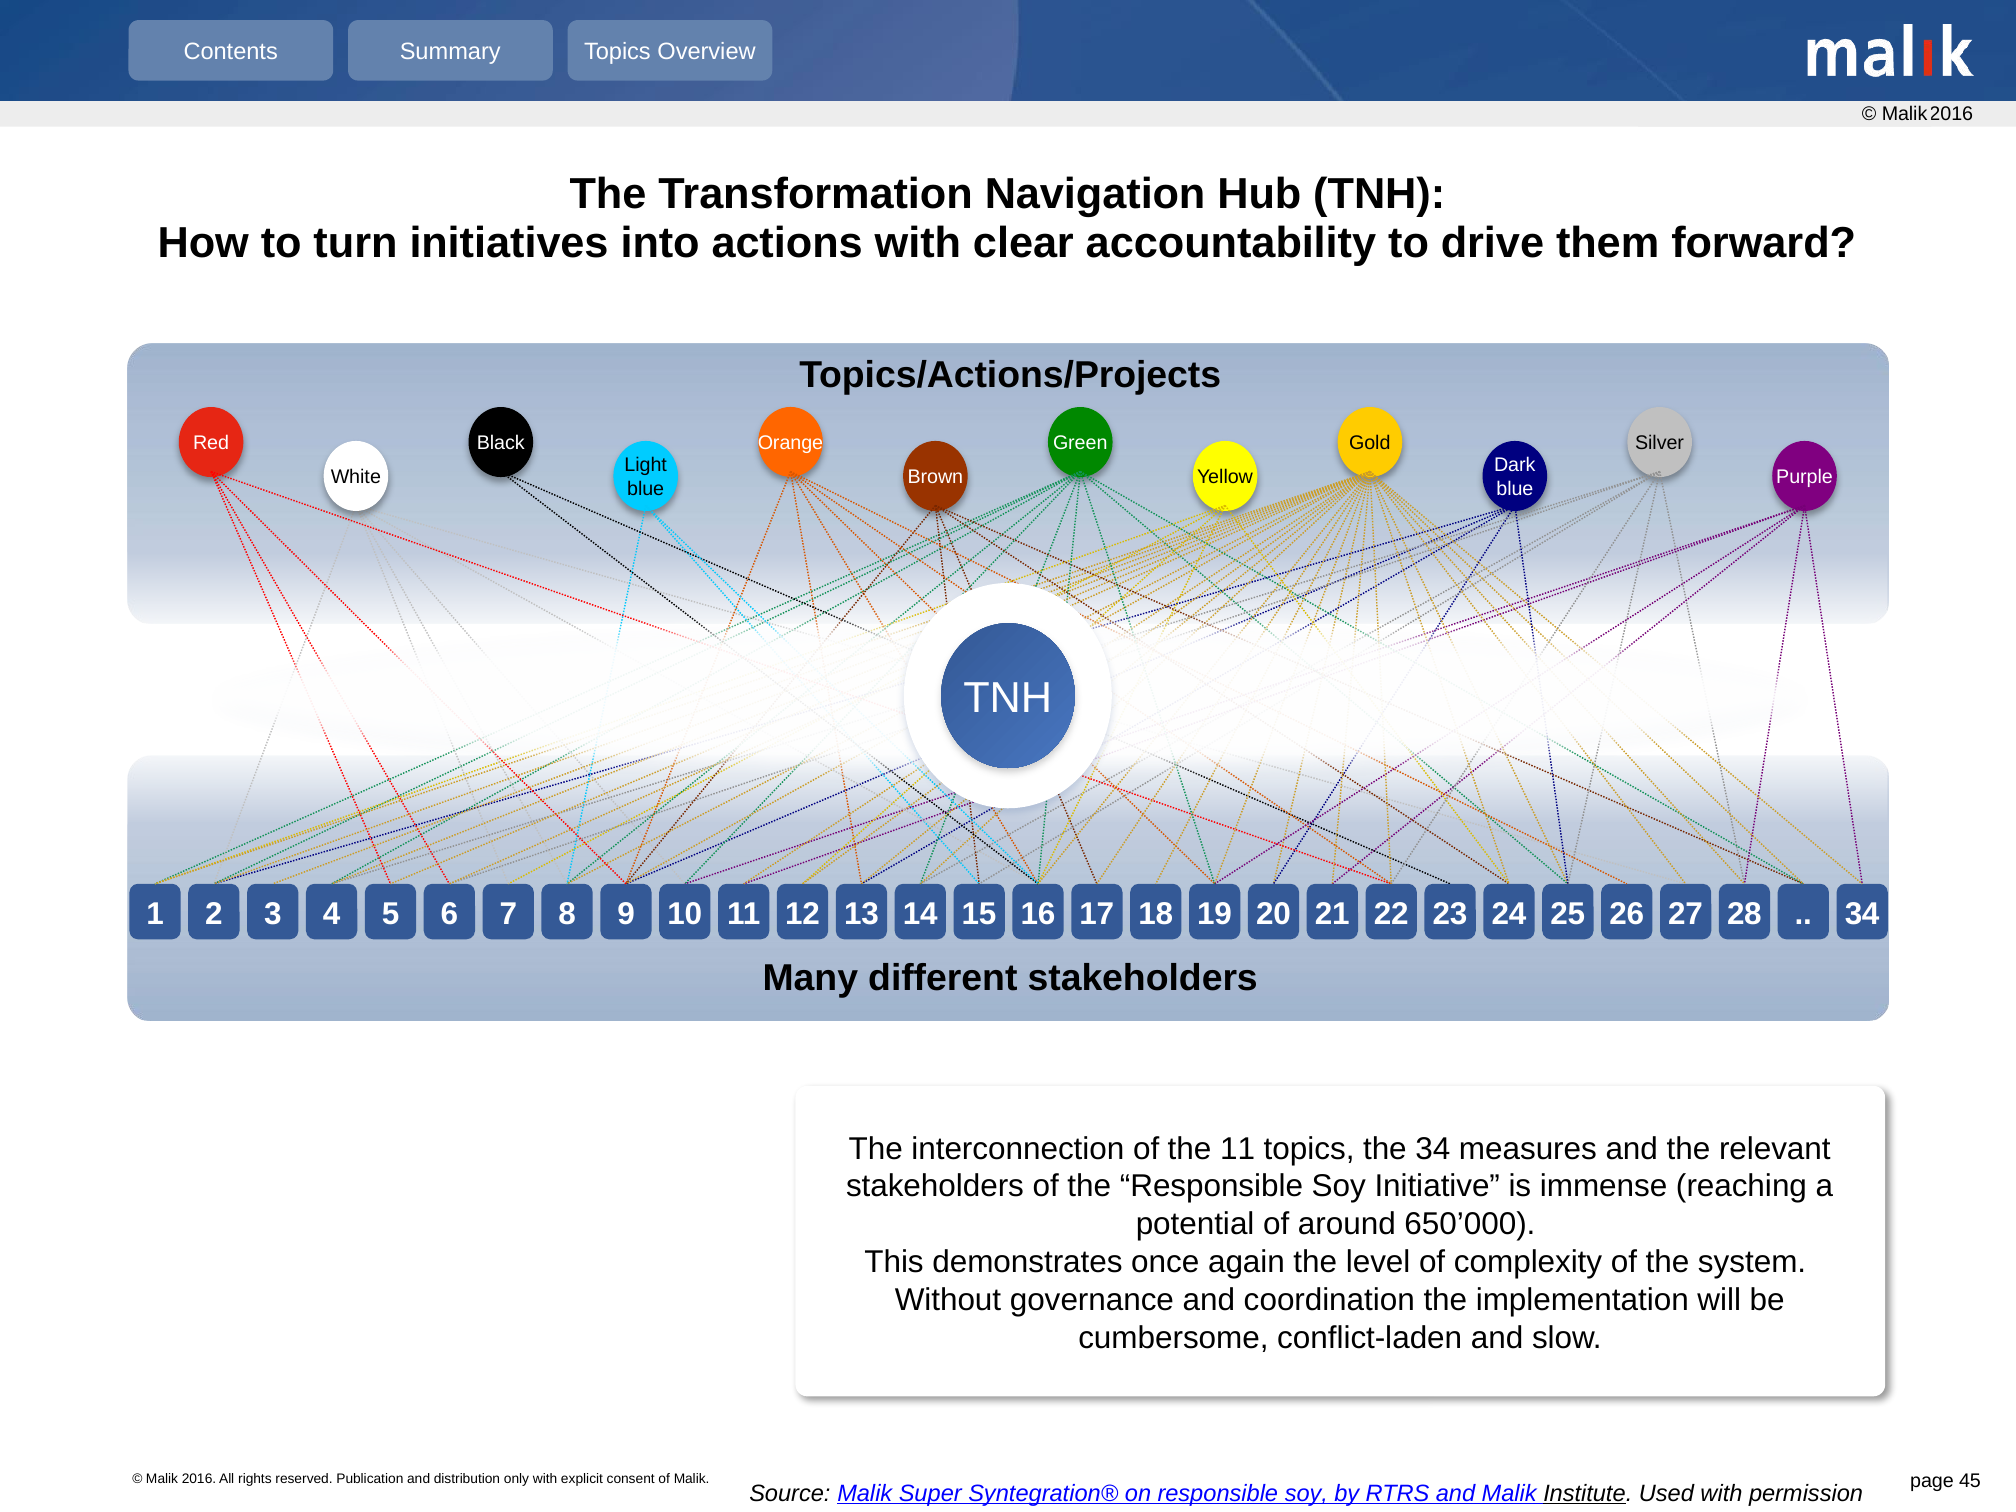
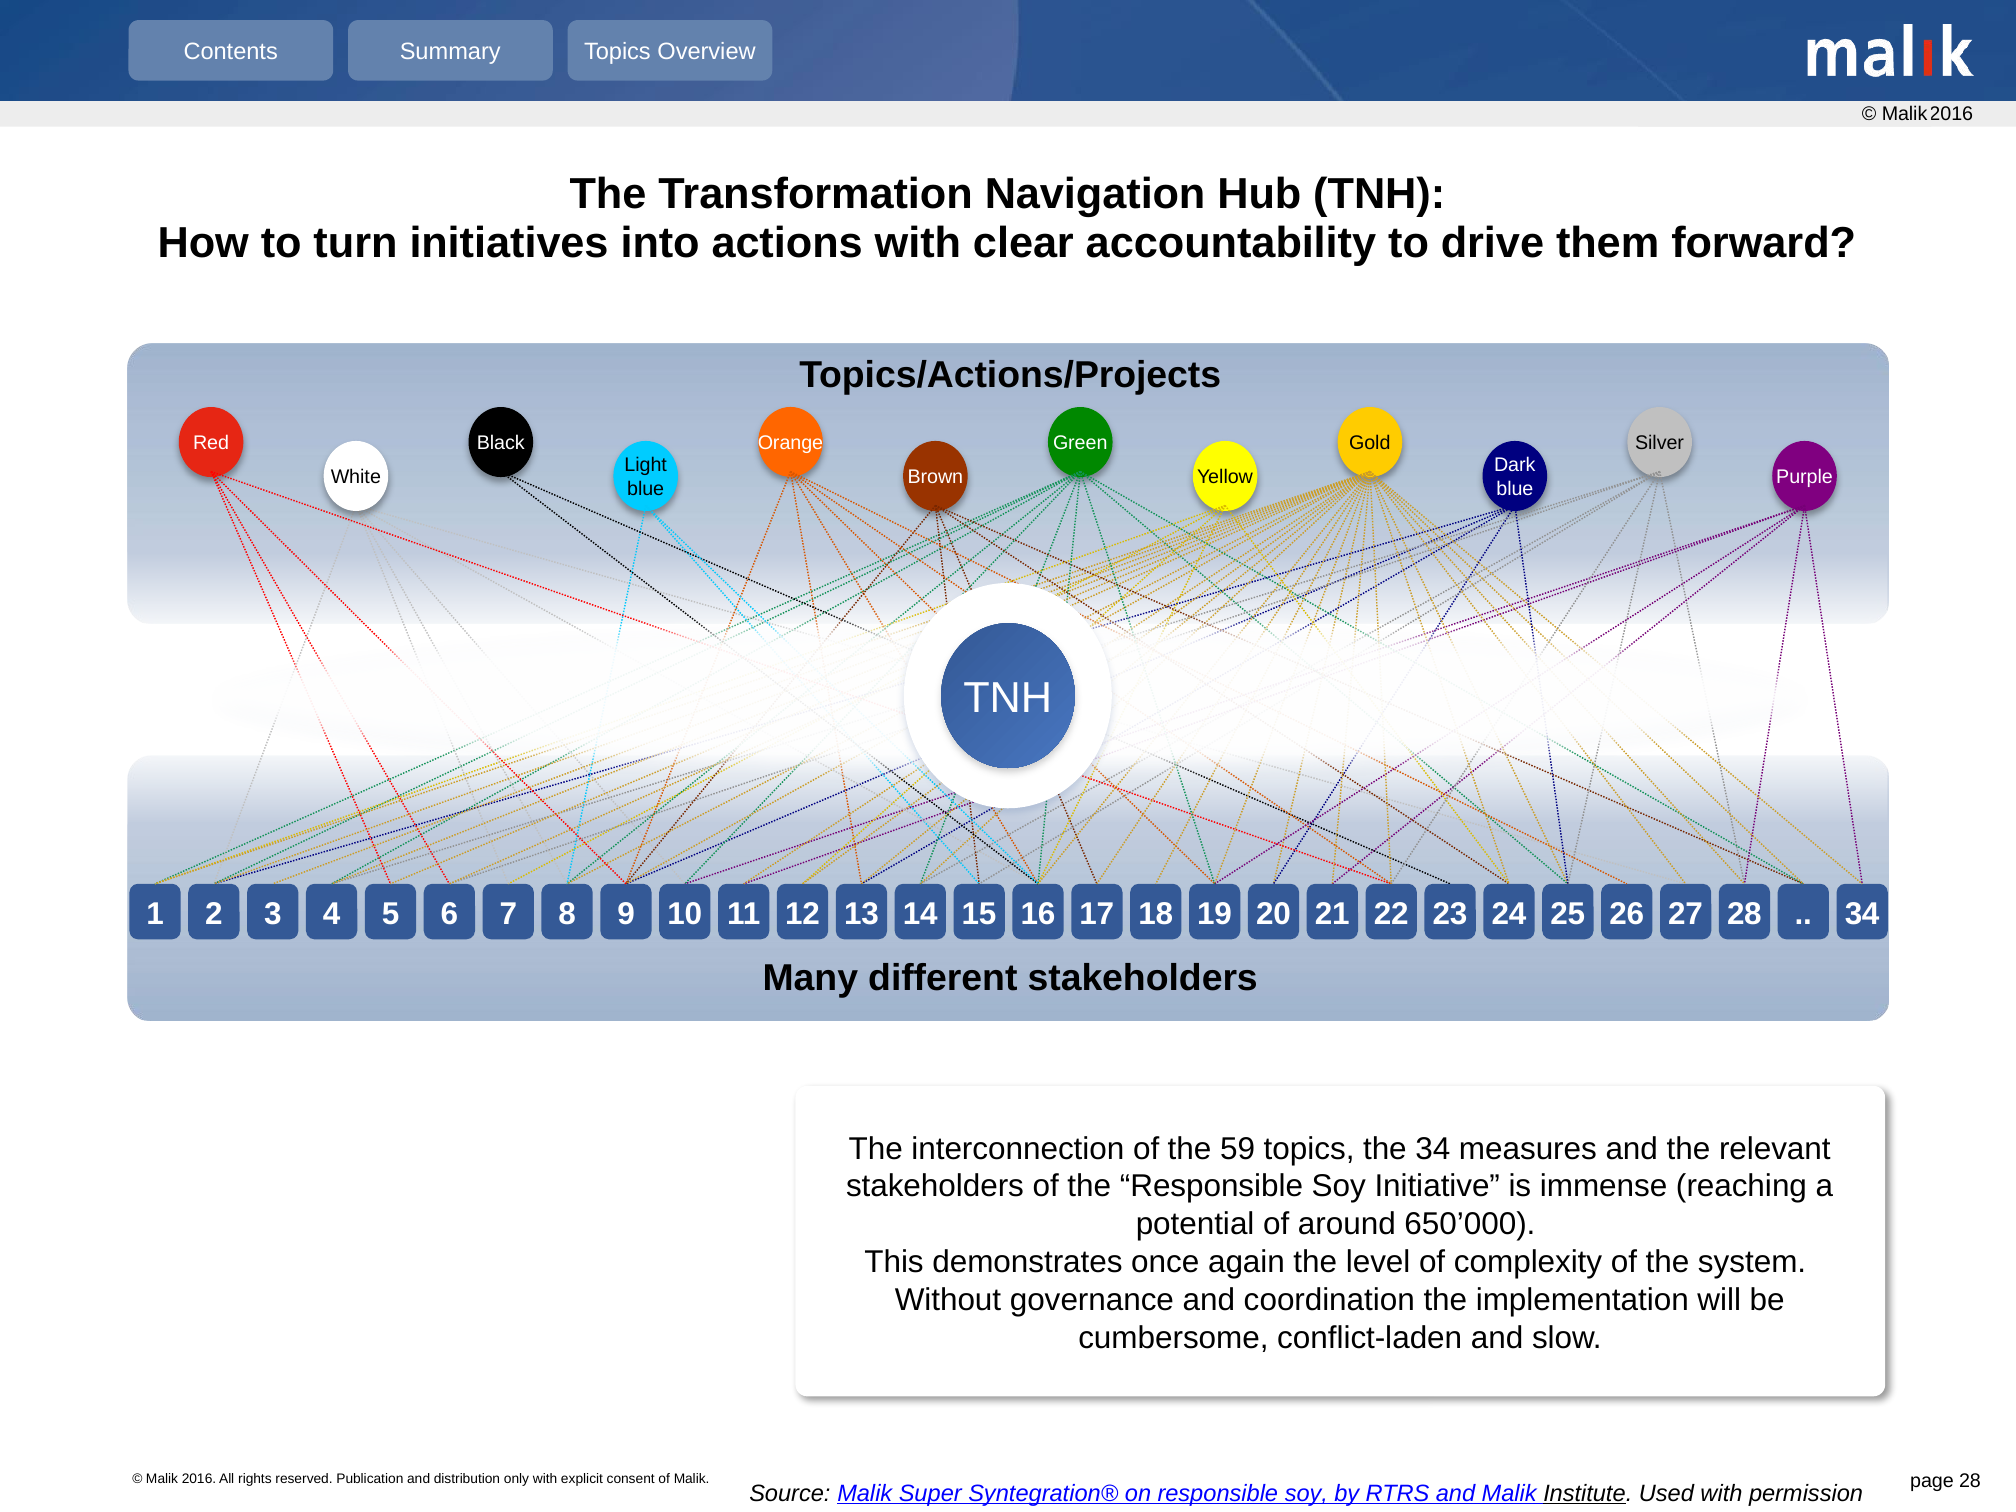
the 11: 11 -> 59 (1238, 1149)
45: 45 -> 28 (1970, 1481)
